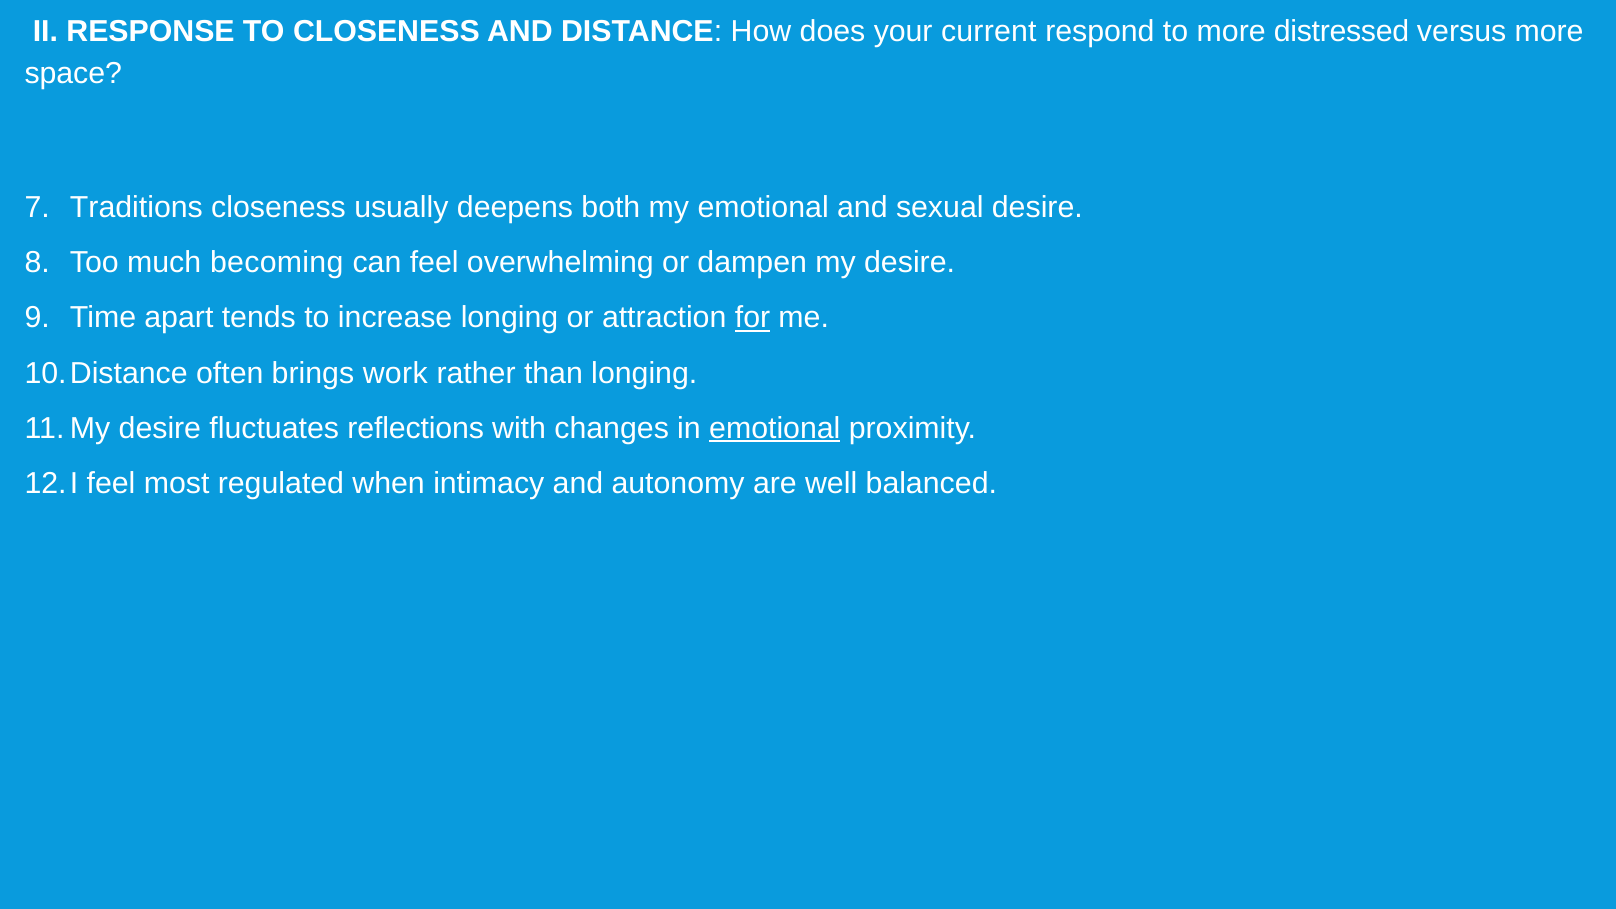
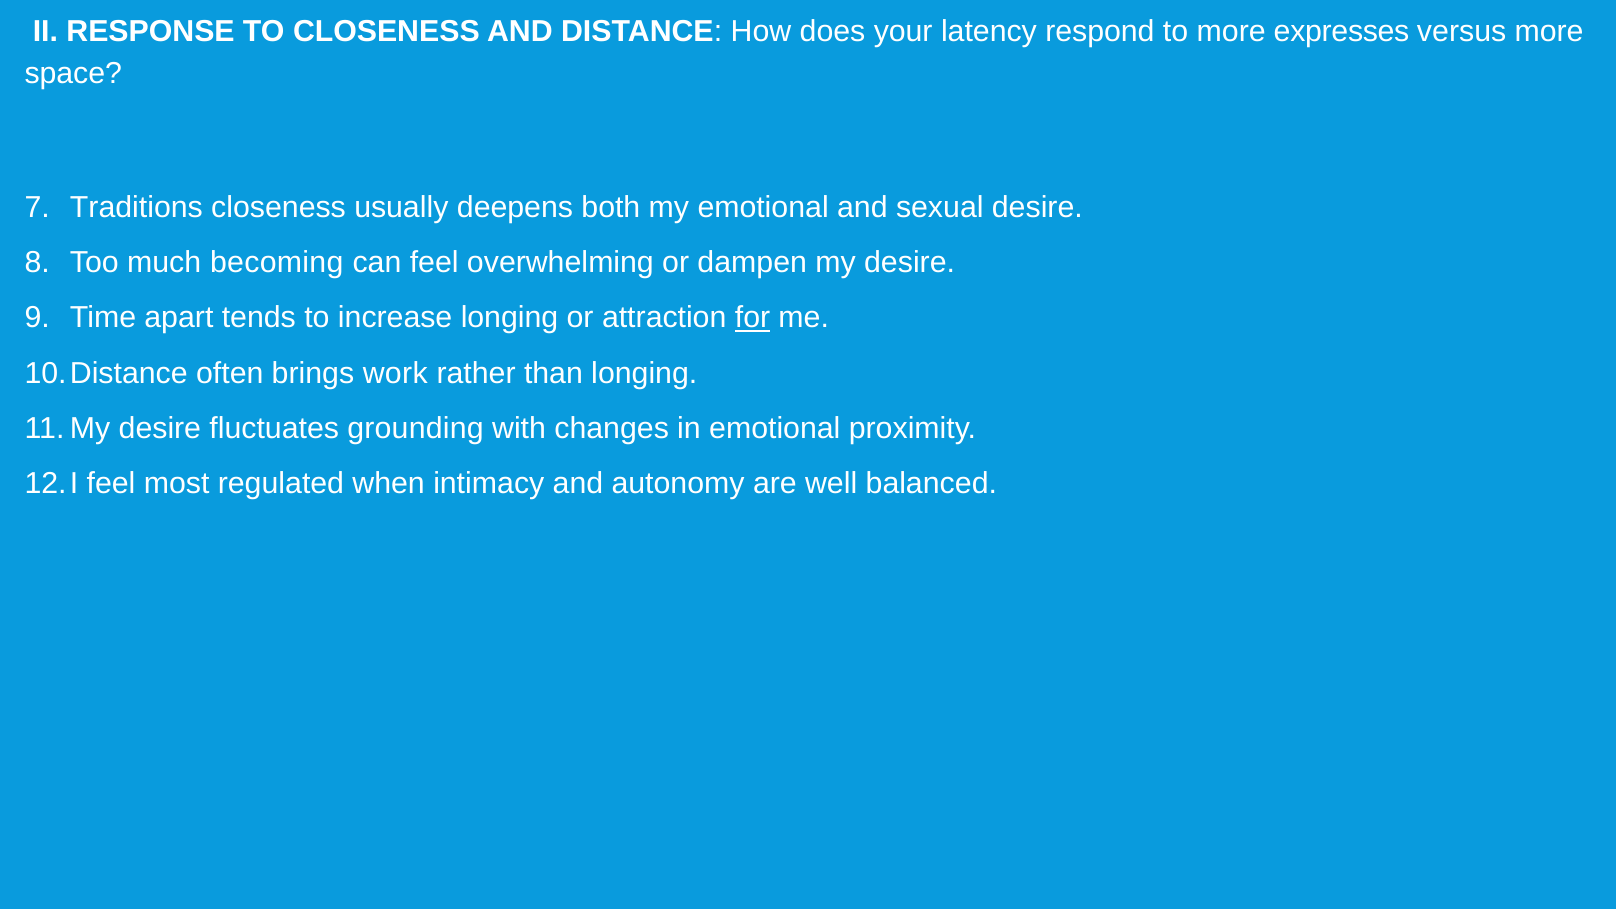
current: current -> latency (989, 32)
distressed: distressed -> expresses (1342, 32)
reflections: reflections -> grounding (416, 428)
emotional underline: present -> none (775, 428)
